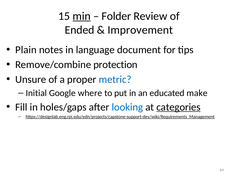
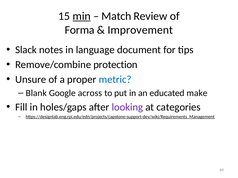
Folder: Folder -> Match (116, 16)
Ended: Ended -> Forma (80, 30)
Plain: Plain -> Slack (26, 50)
Initial: Initial -> Blank (36, 93)
where: where -> across (90, 93)
looking colour: blue -> purple (127, 107)
categories underline: present -> none (178, 107)
